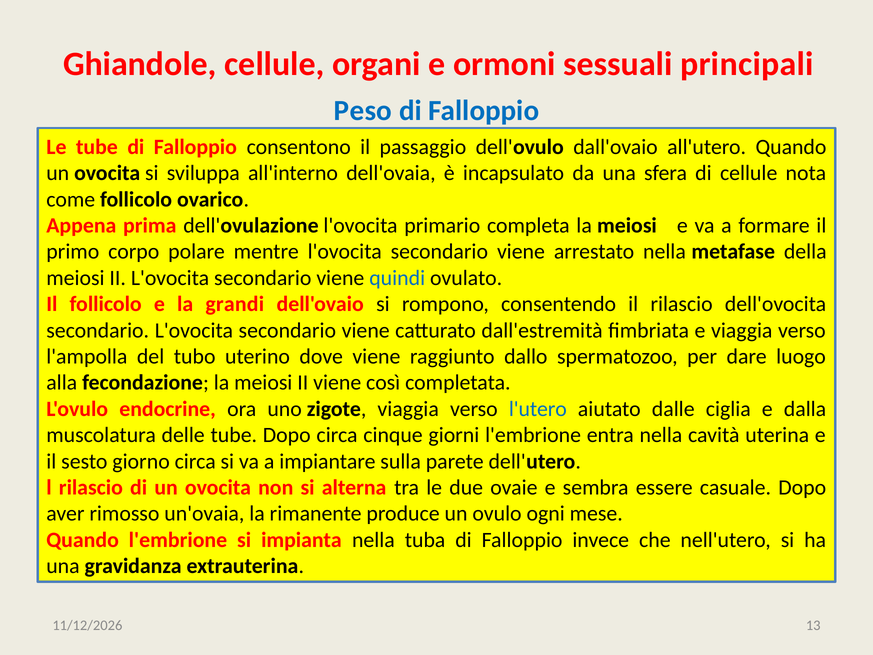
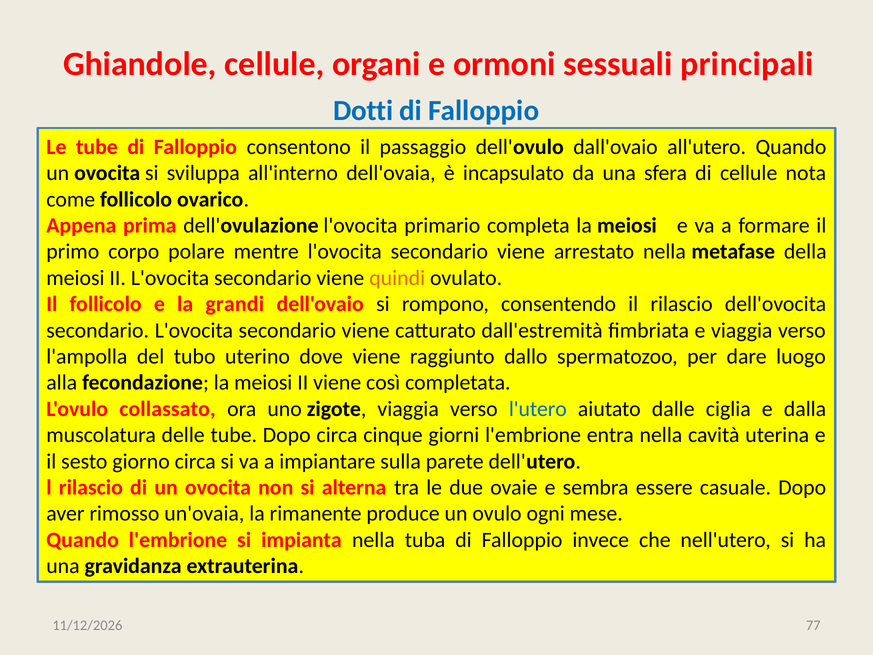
Peso: Peso -> Dotti (363, 111)
quindi colour: blue -> orange (397, 278)
endocrine: endocrine -> collassato (167, 409)
13: 13 -> 77 (813, 625)
